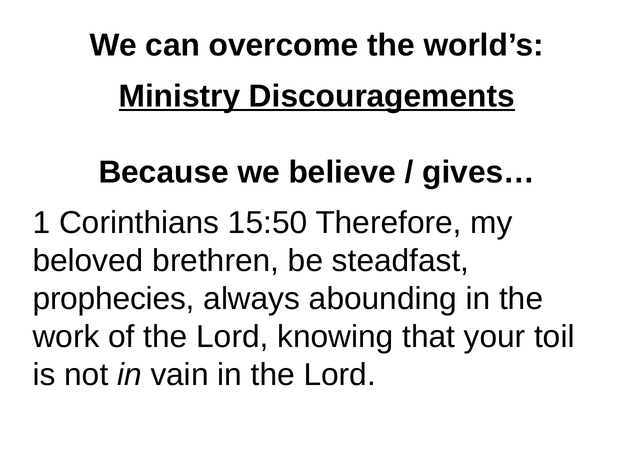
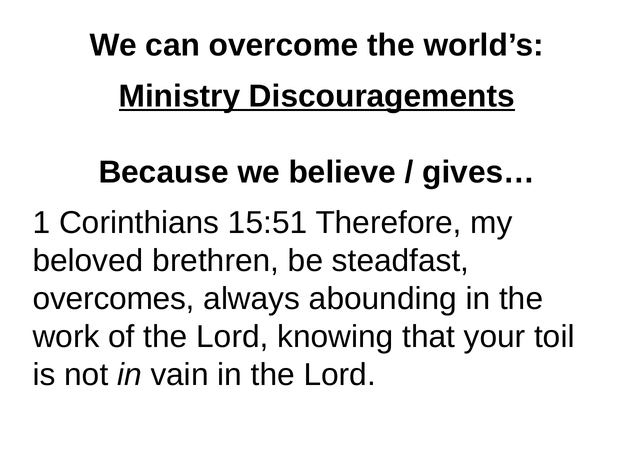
15:50: 15:50 -> 15:51 (268, 223)
prophecies: prophecies -> overcomes (114, 299)
